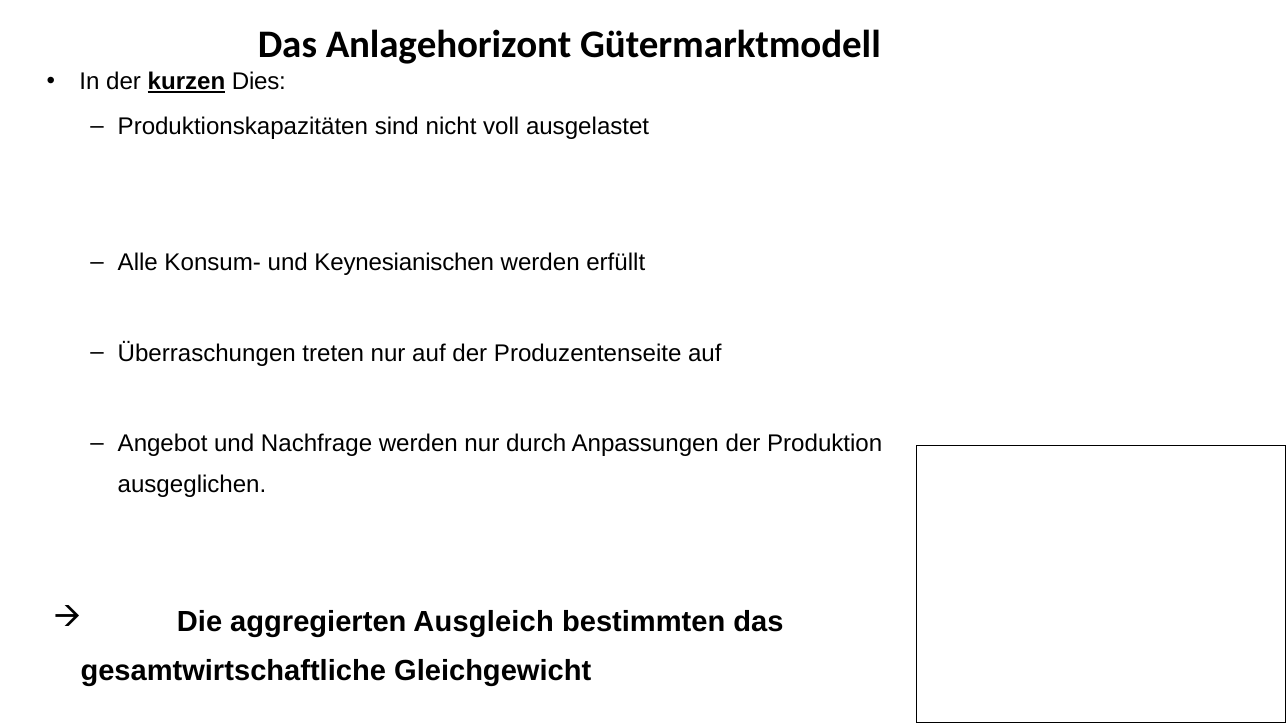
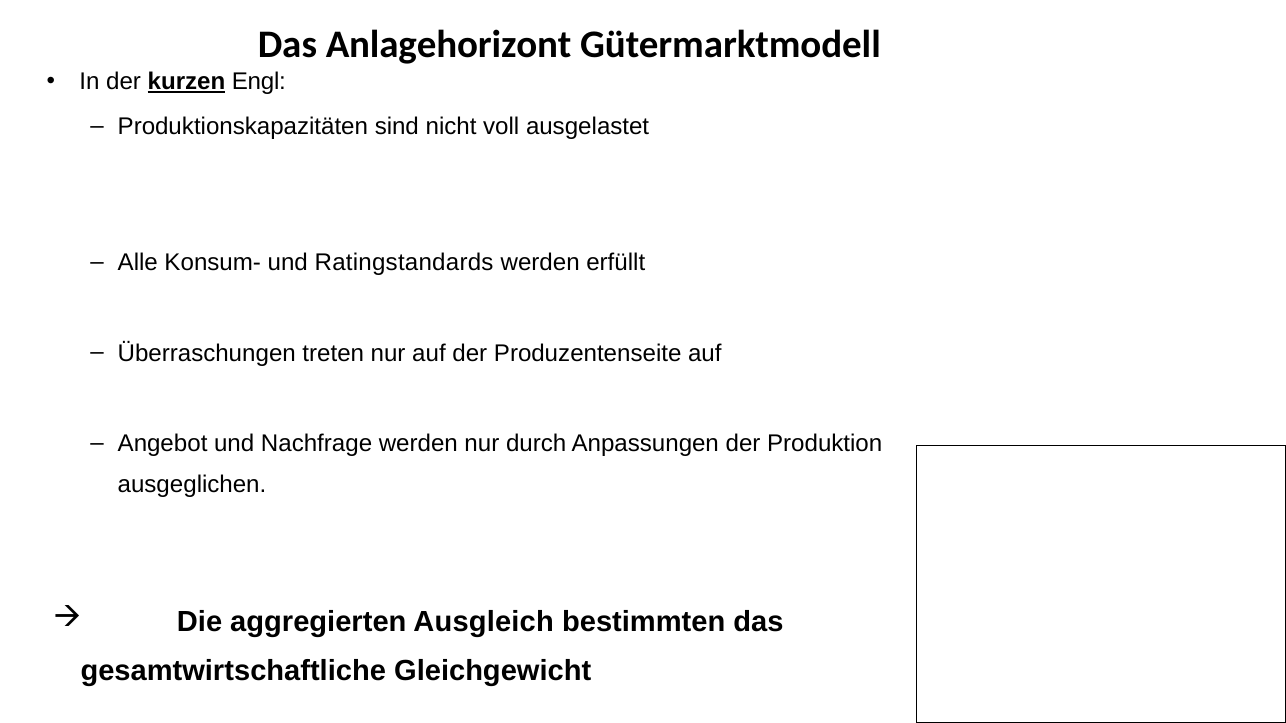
Dies: Dies -> Engl (259, 81)
Keynesianischen: Keynesianischen -> Ratingstandards (404, 263)
